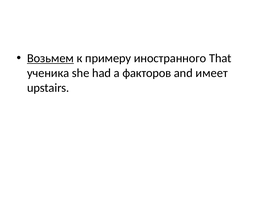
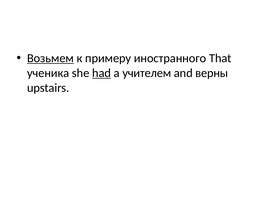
had underline: none -> present (102, 73)
факторов: факторов -> учителем (147, 73)
имеет: имеет -> верны (212, 73)
